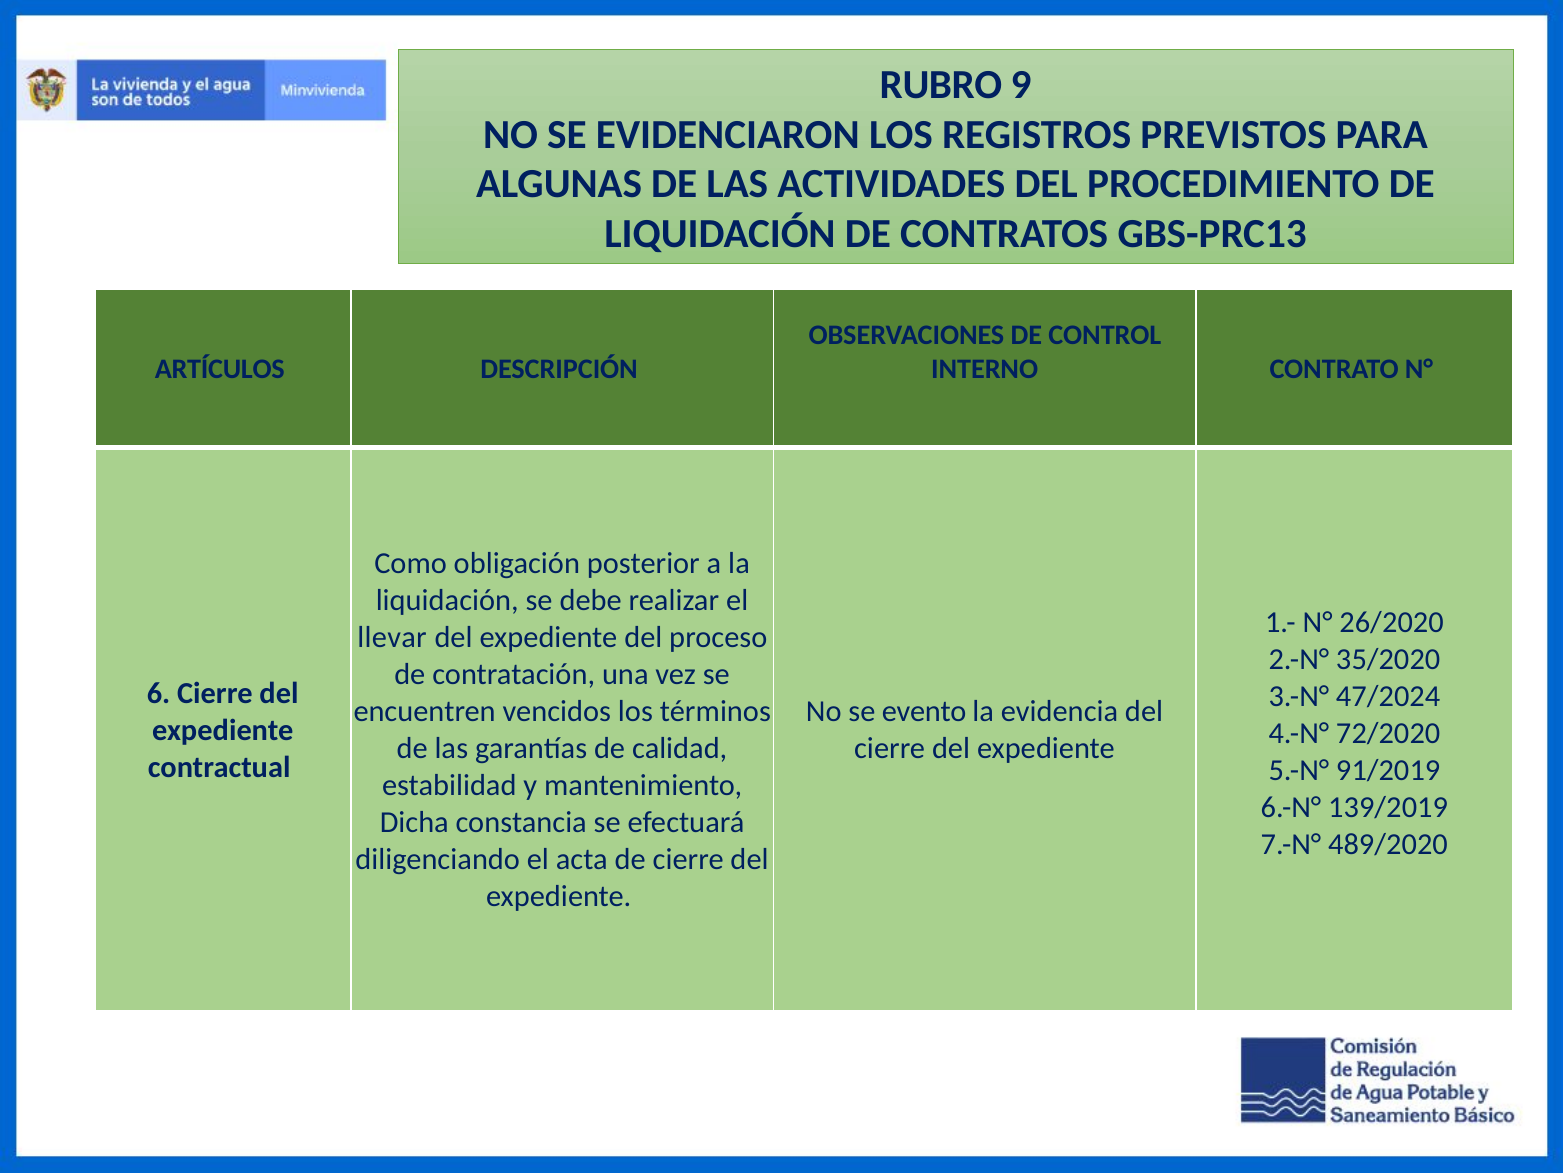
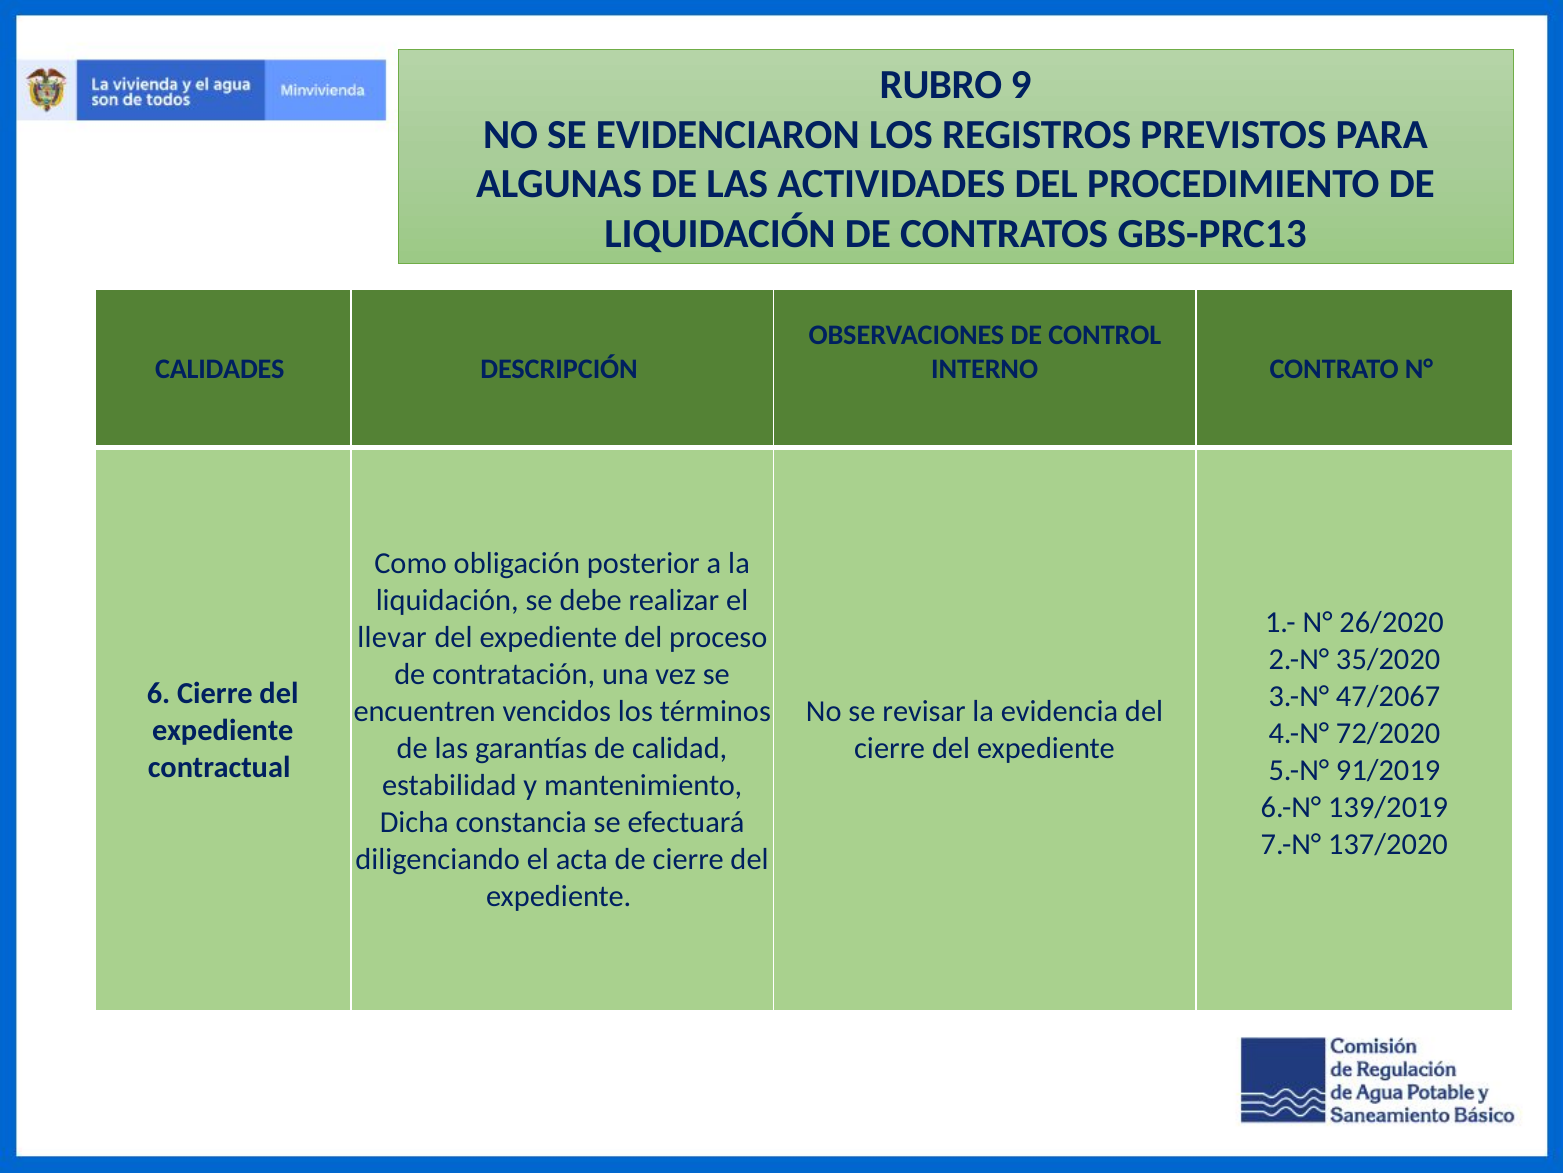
ARTÍCULOS: ARTÍCULOS -> CALIDADES (220, 369)
47/2024: 47/2024 -> 47/2067 (1388, 696)
evento: evento -> revisar (924, 711)
489/2020: 489/2020 -> 137/2020 (1388, 844)
